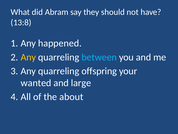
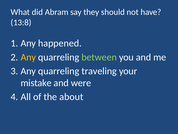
between colour: light blue -> light green (99, 57)
offspring: offspring -> traveling (99, 71)
wanted: wanted -> mistake (36, 83)
large: large -> were (81, 83)
